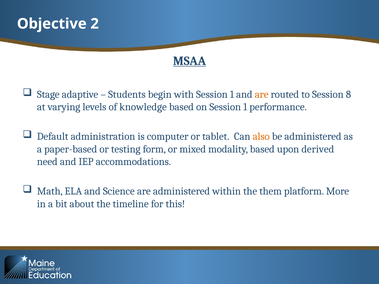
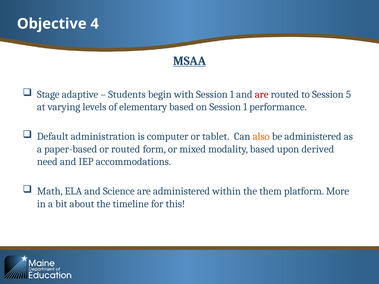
2: 2 -> 4 (95, 24)
are colour: orange -> red (262, 94)
8: 8 -> 5 (348, 94)
knowledge: knowledge -> elementary (143, 107)
or testing: testing -> routed (126, 149)
